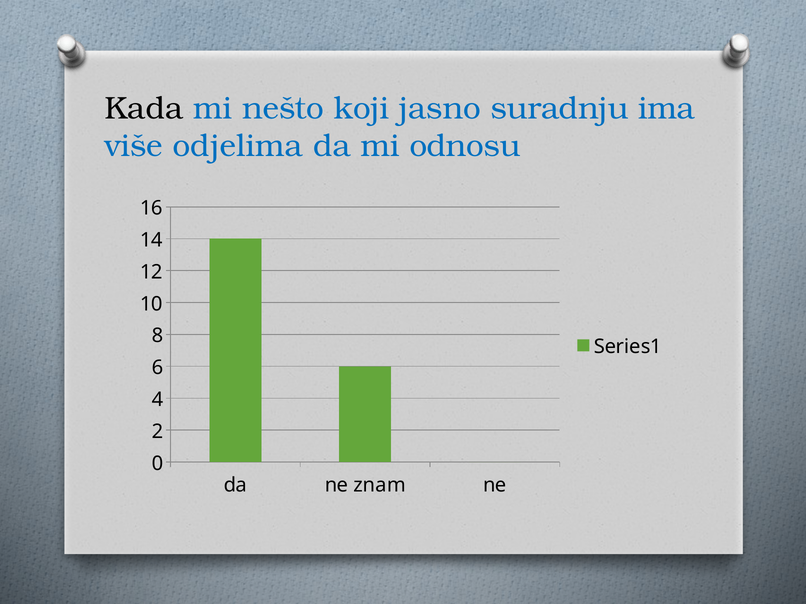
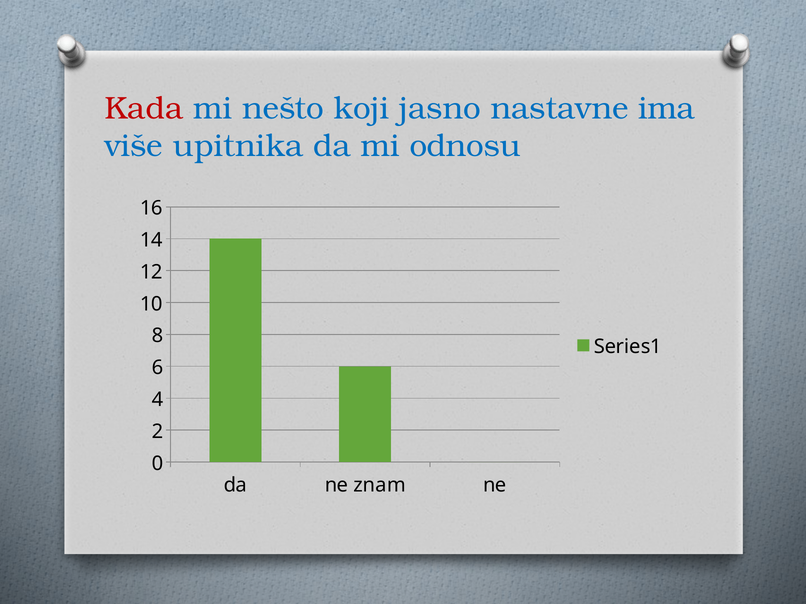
Kada colour: black -> red (144, 108)
suradnju: suradnju -> nastavne (560, 108)
odjelima: odjelima -> upitnika (238, 146)
